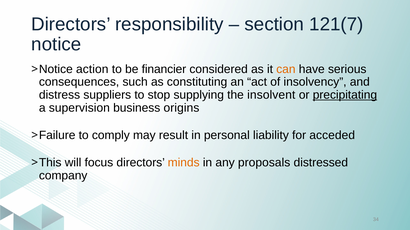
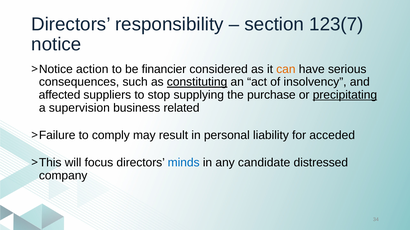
121(7: 121(7 -> 123(7 (336, 24)
constituting underline: none -> present (197, 82)
distress: distress -> affected (60, 95)
insolvent: insolvent -> purchase (271, 95)
origins: origins -> related (182, 108)
minds colour: orange -> blue (184, 163)
proposals: proposals -> candidate (264, 163)
